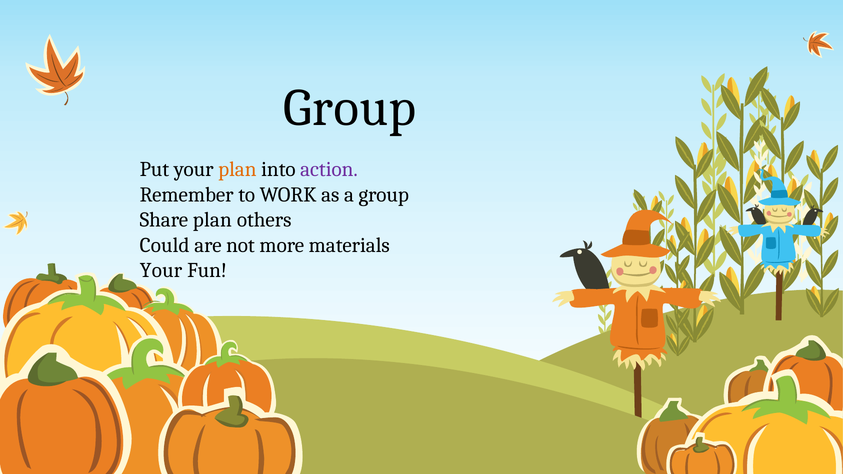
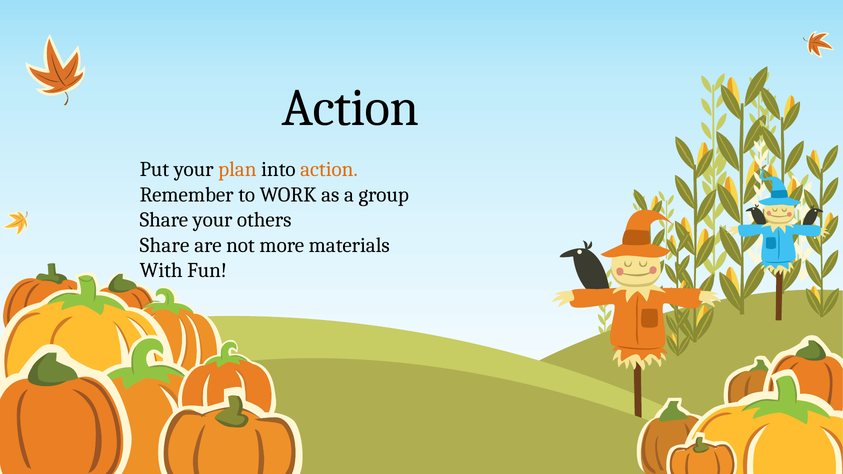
Group: Group -> Action (350, 108)
action colour: purple -> orange (329, 169)
Share plan: plan -> your (213, 220)
Could: Could -> Share (165, 245)
Your: Your -> With (161, 271)
